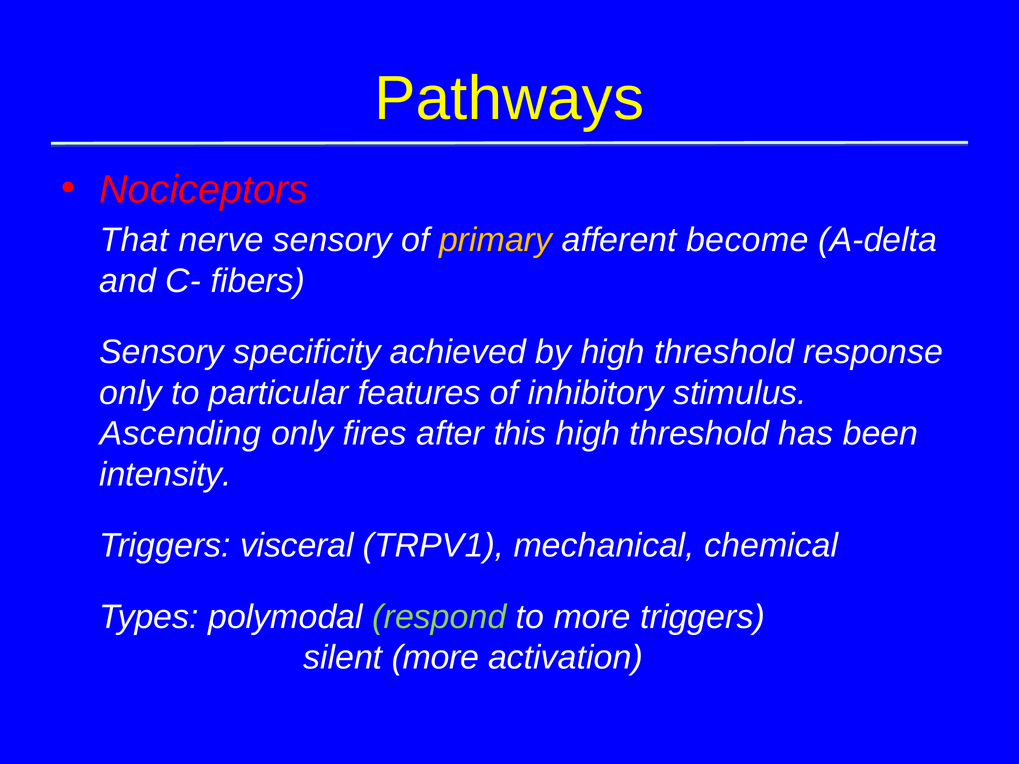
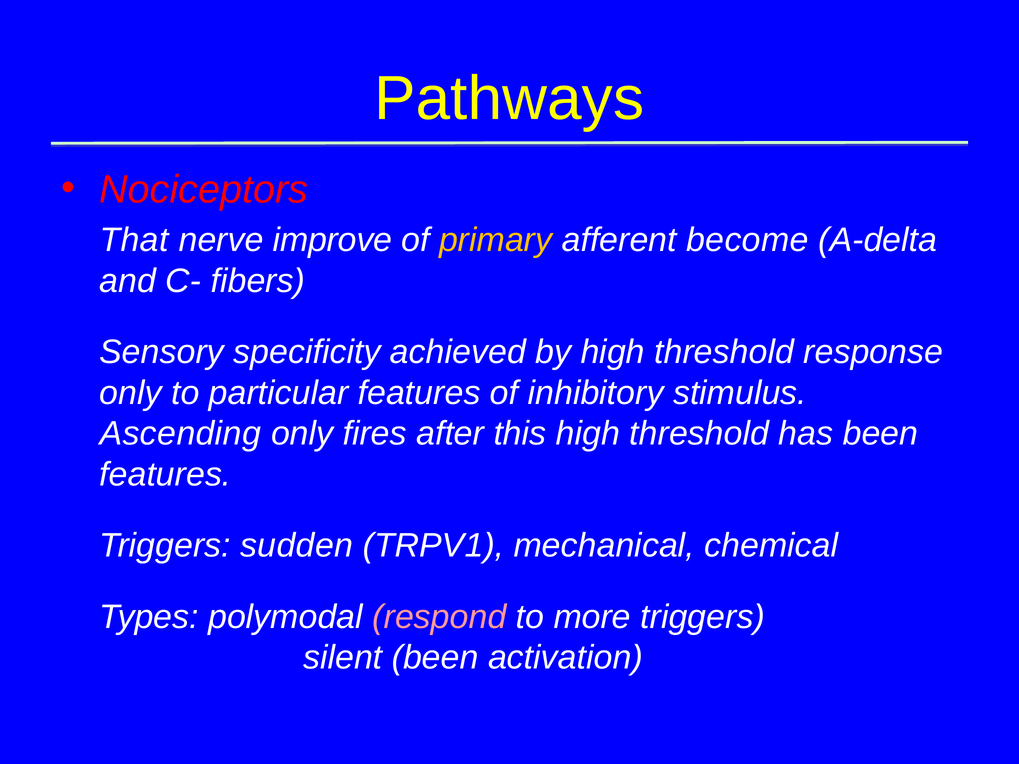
nerve sensory: sensory -> improve (333, 240)
intensity: intensity -> features (165, 475)
visceral: visceral -> sudden (297, 546)
respond colour: light green -> pink (439, 617)
silent more: more -> been (435, 658)
